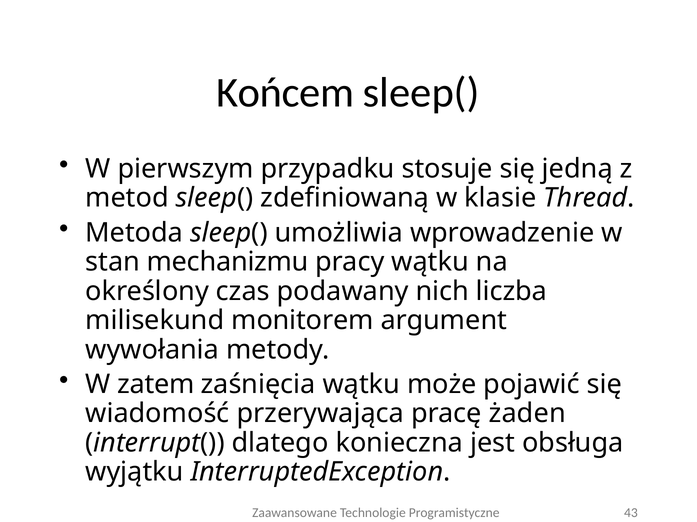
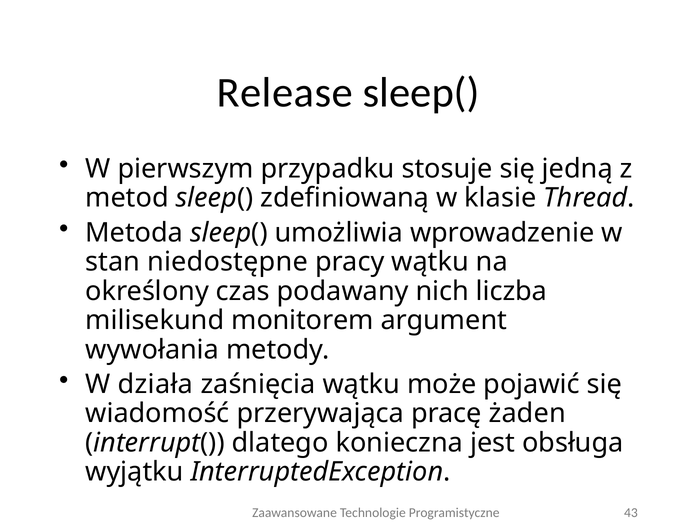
Końcem: Końcem -> Release (285, 93)
mechanizmu: mechanizmu -> niedostępne (228, 262)
zatem: zatem -> działa (155, 385)
